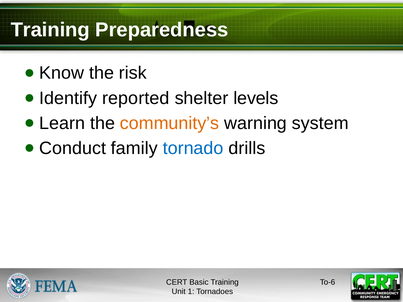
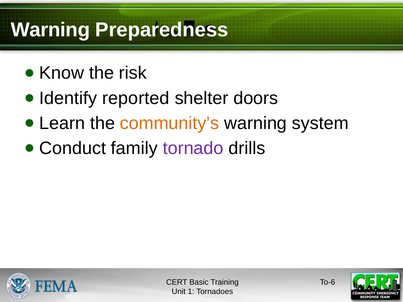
Training: Training -> Warning (50, 30)
levels: levels -> doors (256, 98)
tornado colour: blue -> purple (193, 148)
